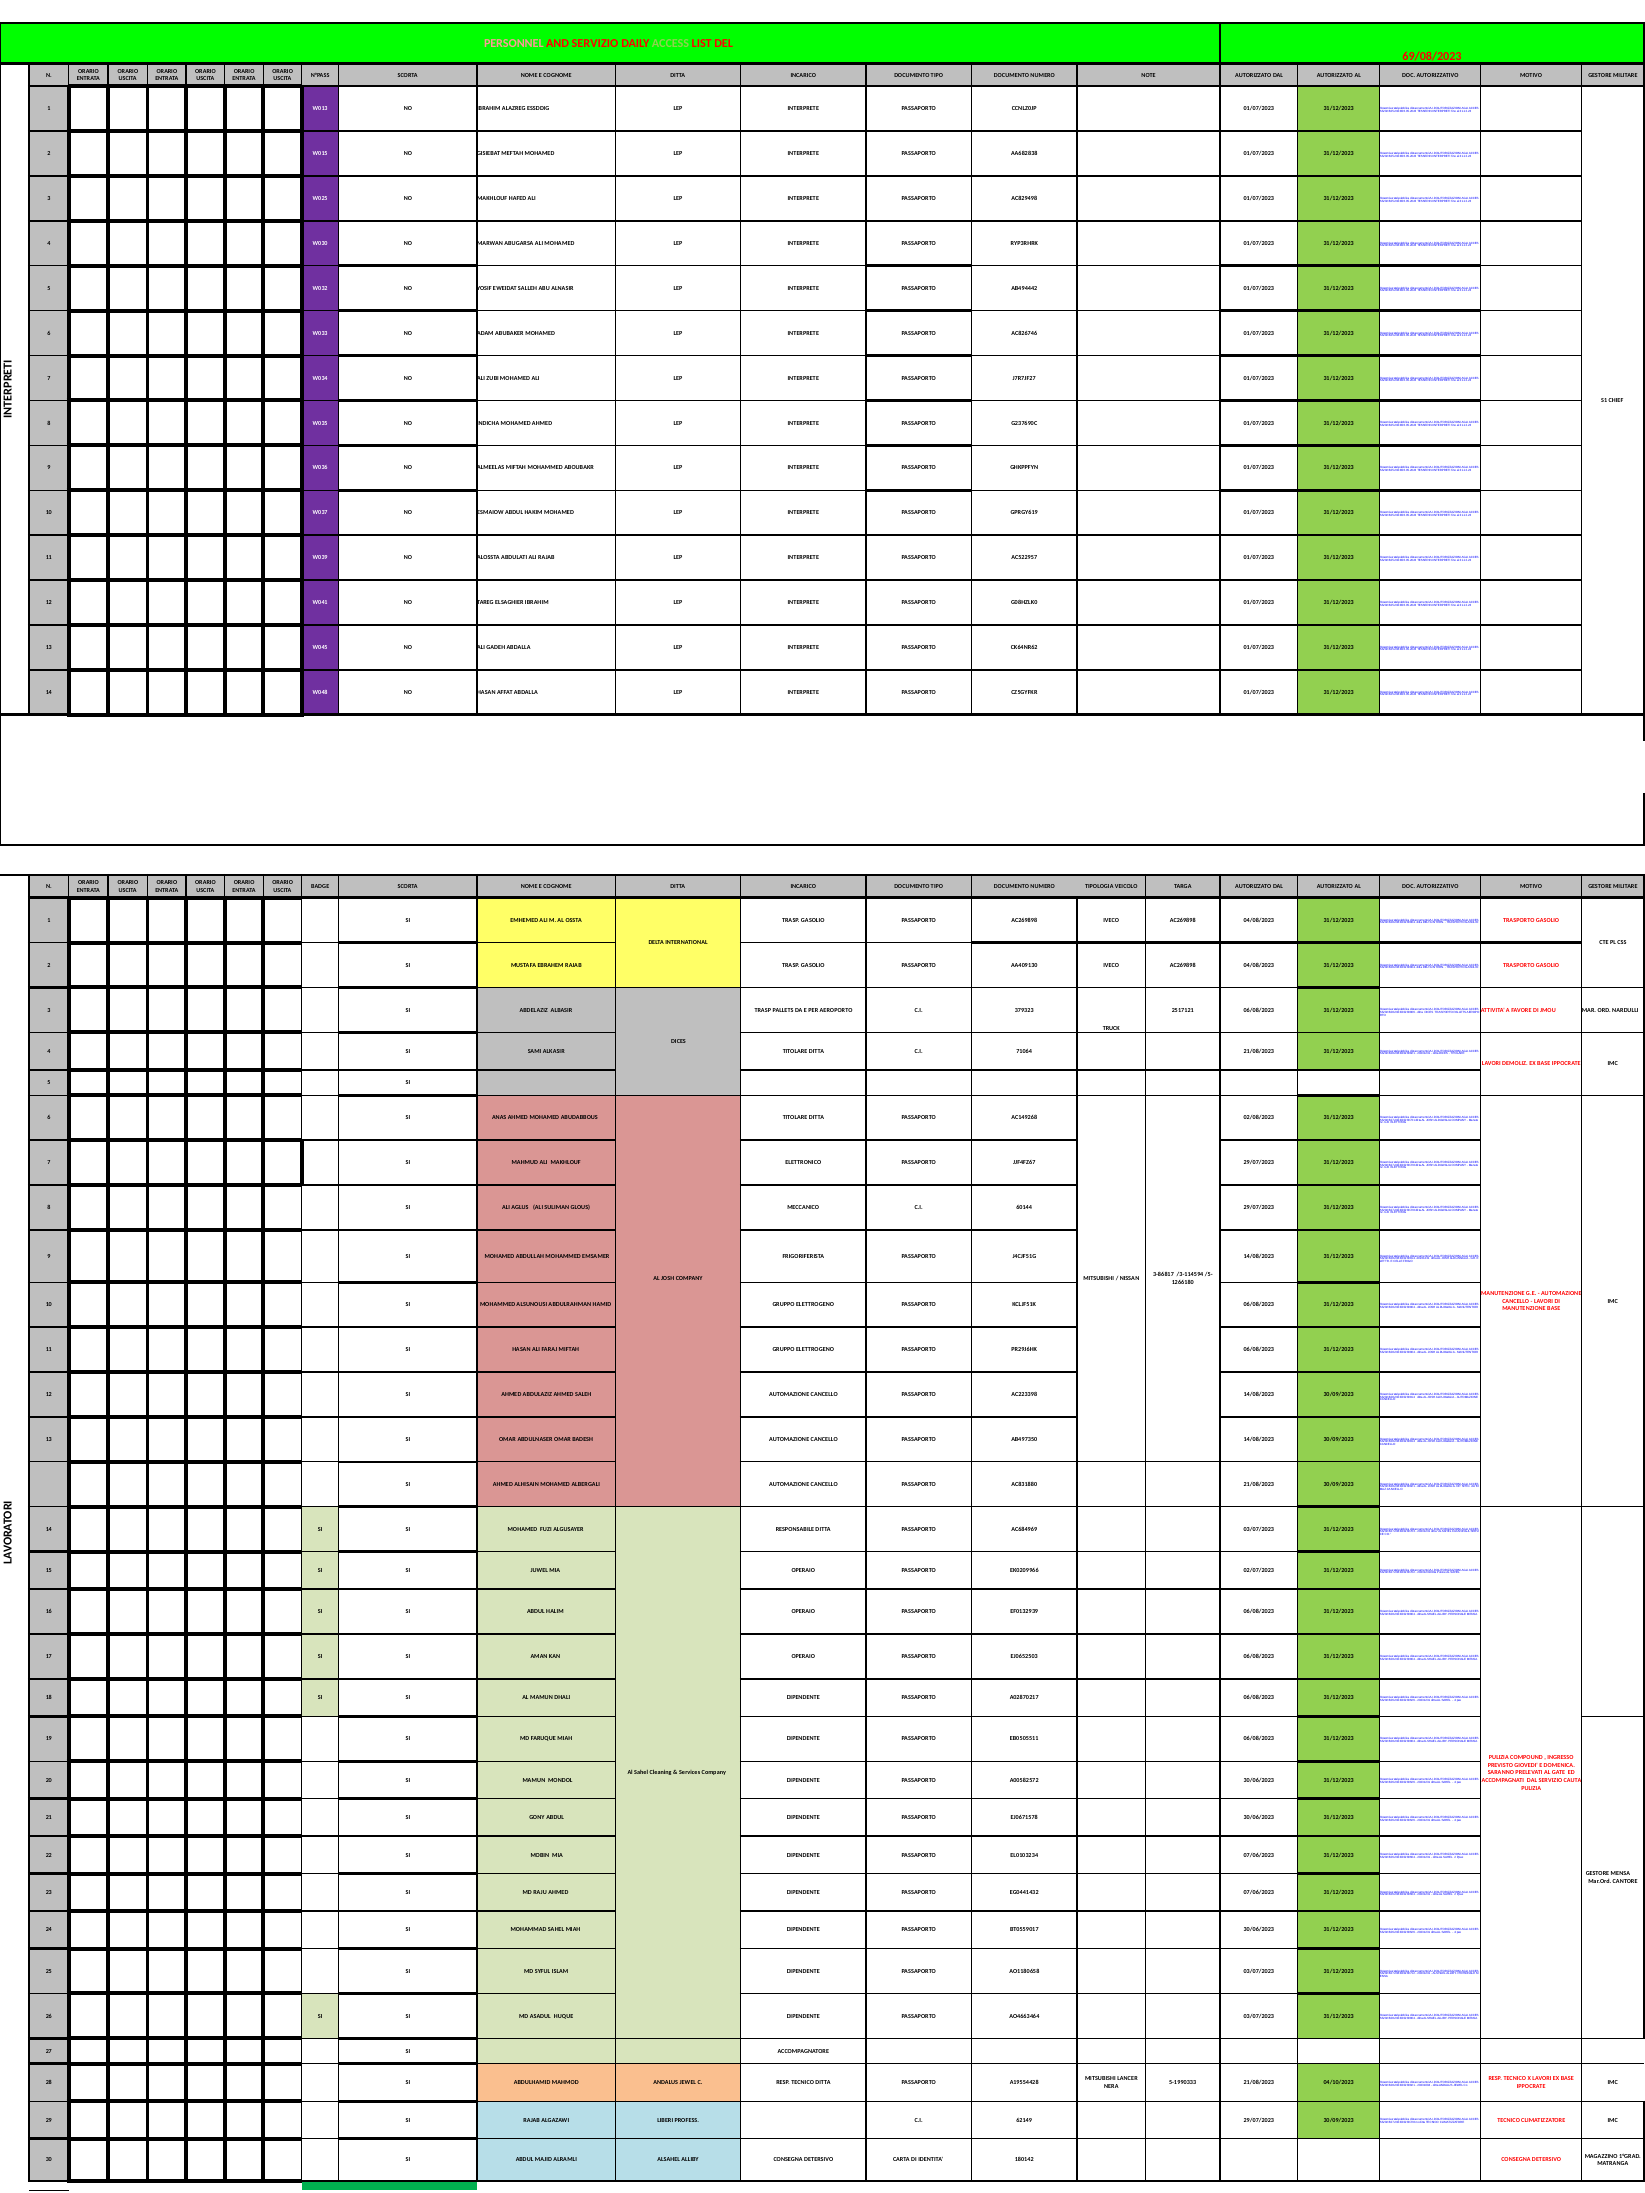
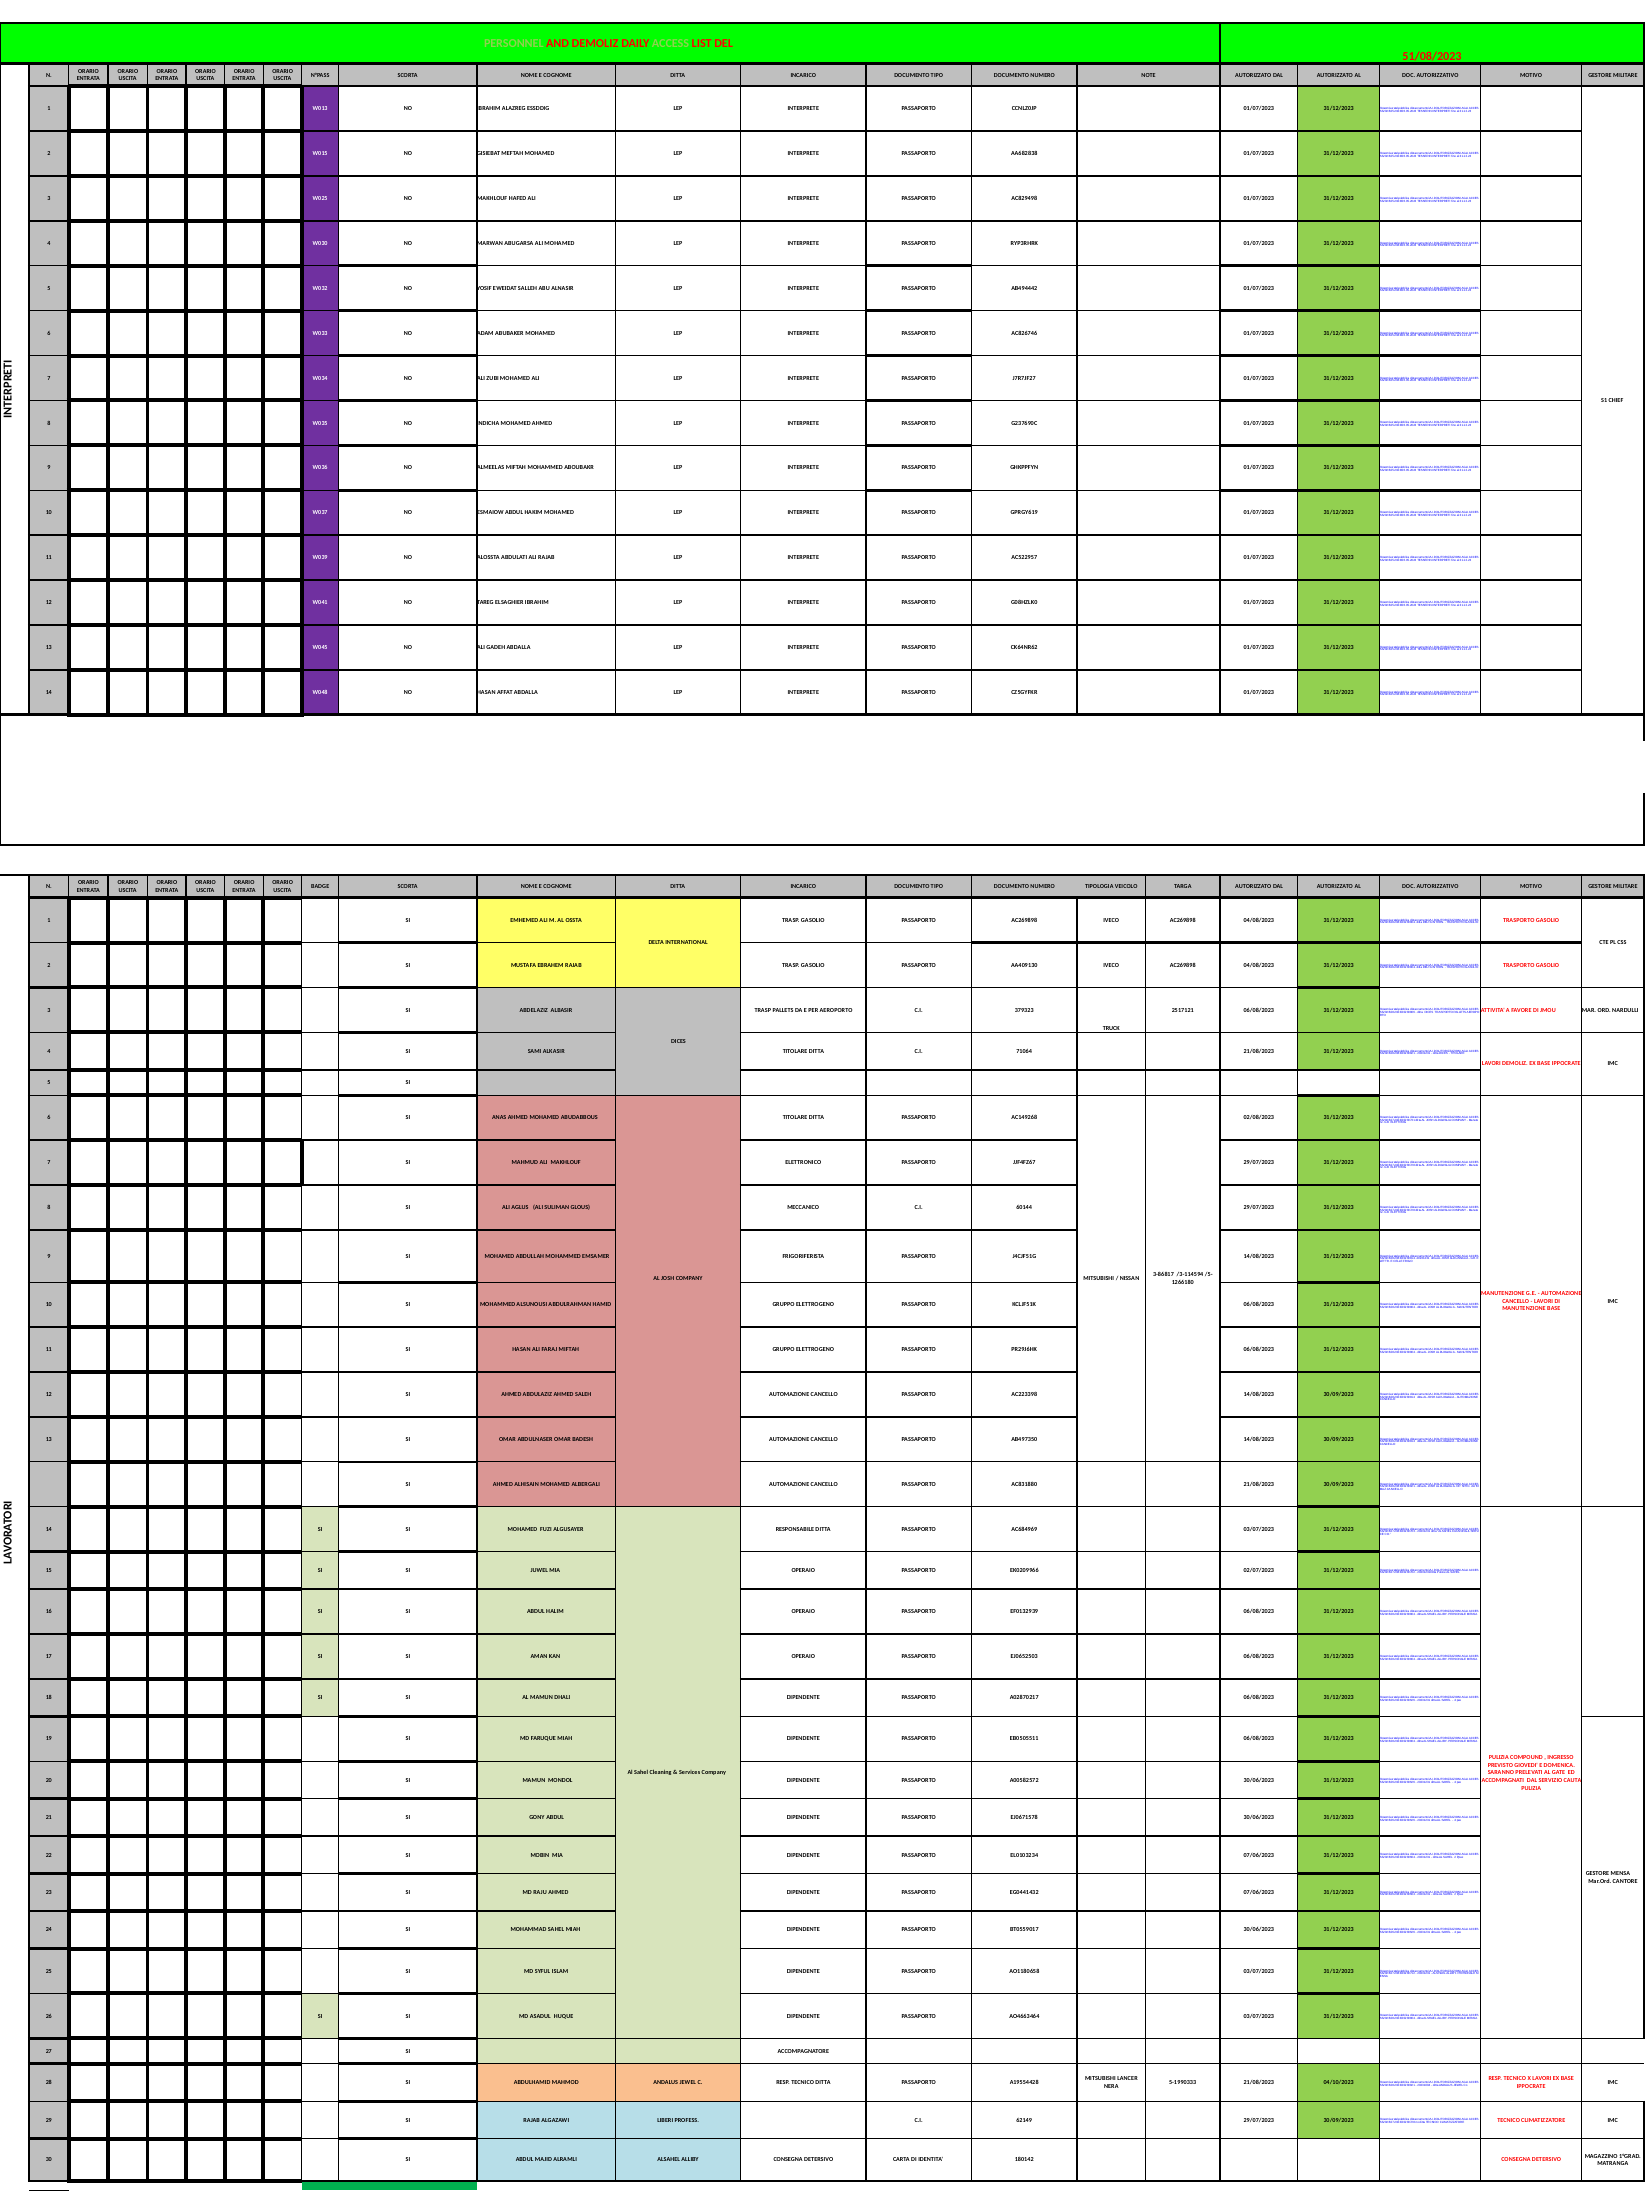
PERSONNEL colour: pink -> light green (514, 43)
AND SERVIZIO: SERVIZIO -> DEMOLIZ (595, 43)
69/08/2023: 69/08/2023 -> 51/08/2023 (1432, 56)
